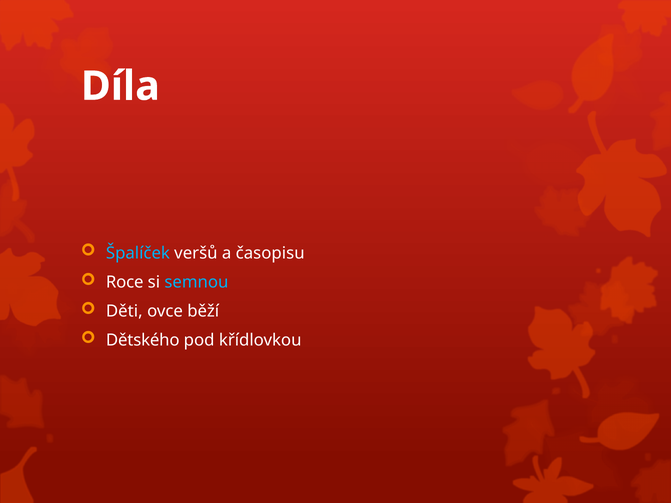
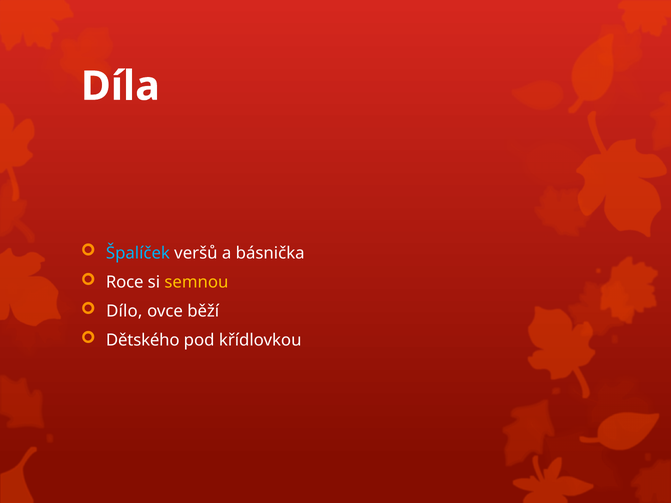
časopisu: časopisu -> básnička (270, 253)
semnou colour: light blue -> yellow (196, 282)
Děti: Děti -> Dílo (124, 311)
